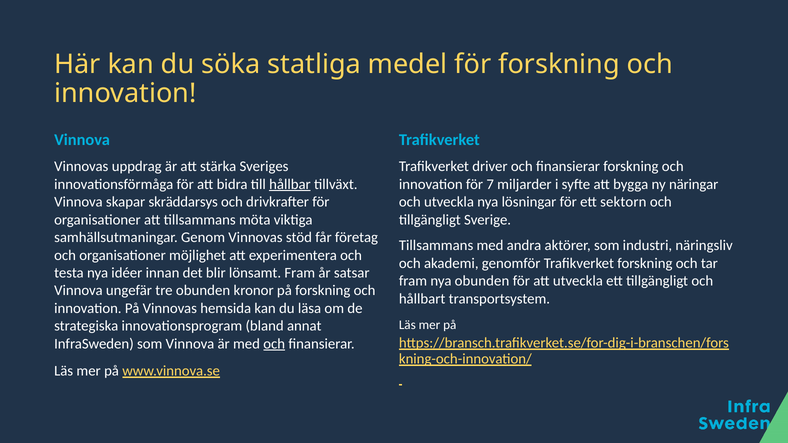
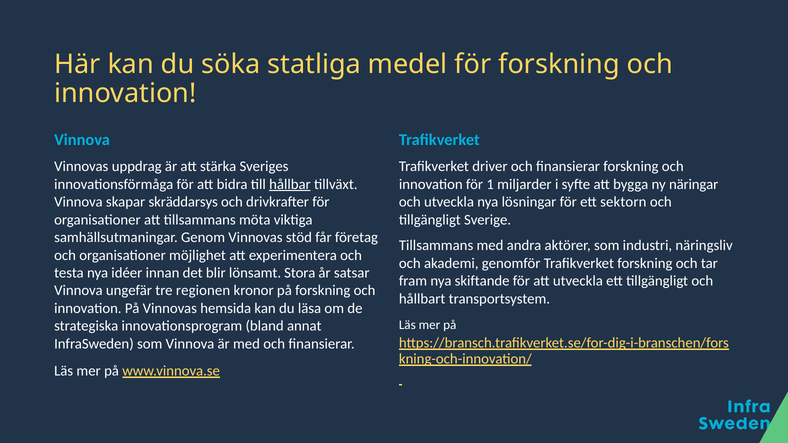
7: 7 -> 1 (490, 184)
lönsamt Fram: Fram -> Stora (300, 273)
nya obunden: obunden -> skiftande (482, 281)
tre obunden: obunden -> regionen (203, 291)
och underline: present -> none (274, 344)
